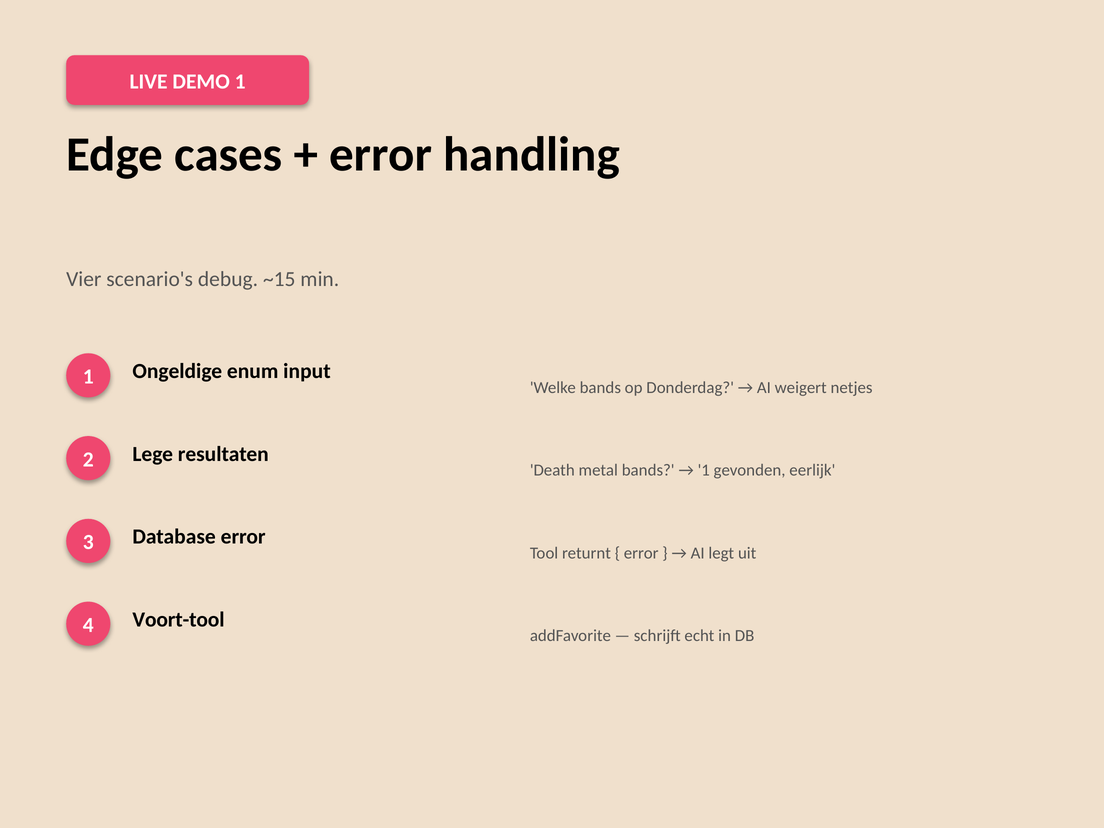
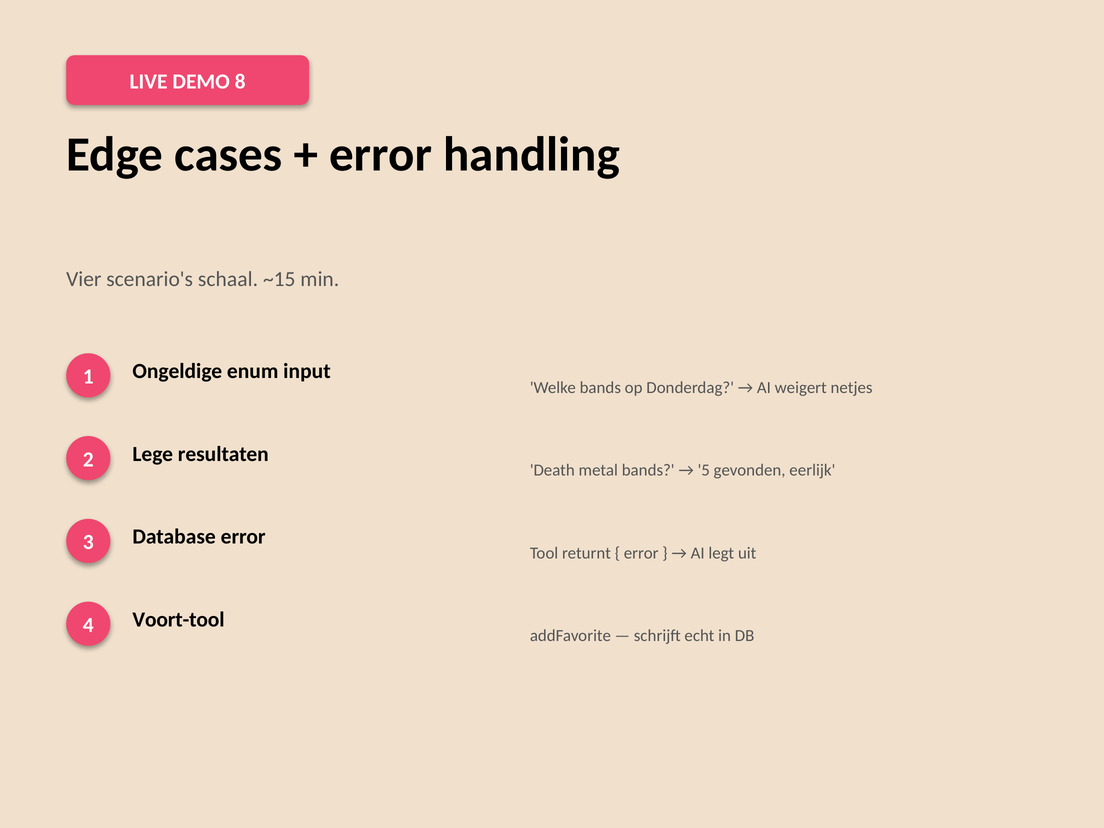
DEMO 1: 1 -> 8 (240, 81)
debug: debug -> schaal (228, 279)
1: 1 -> 5 (704, 470)
